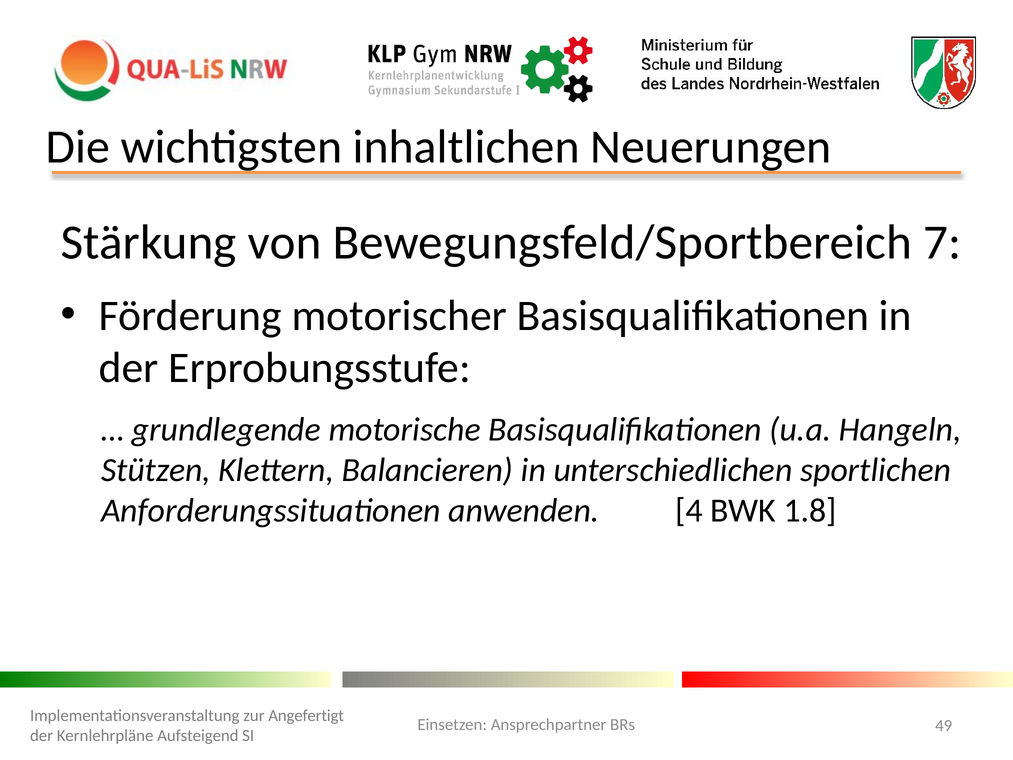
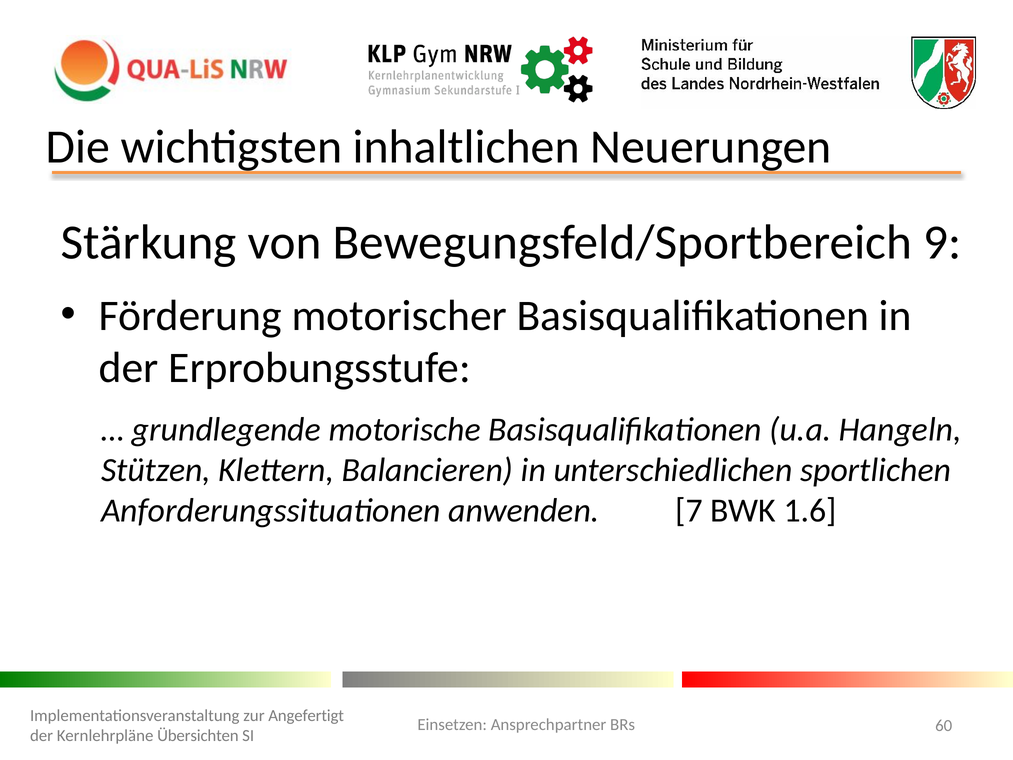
7: 7 -> 9 (942, 242)
4: 4 -> 7 (689, 510)
1.8: 1.8 -> 1.6 (810, 510)
49: 49 -> 60 (944, 725)
Aufsteigend: Aufsteigend -> Übersichten (198, 736)
